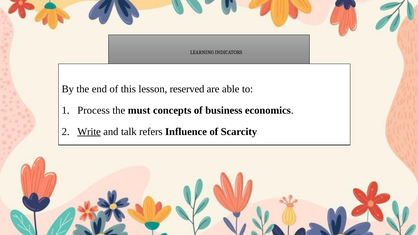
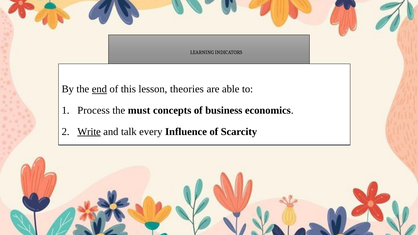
end underline: none -> present (99, 89)
reserved: reserved -> theories (187, 89)
refers: refers -> every (151, 132)
